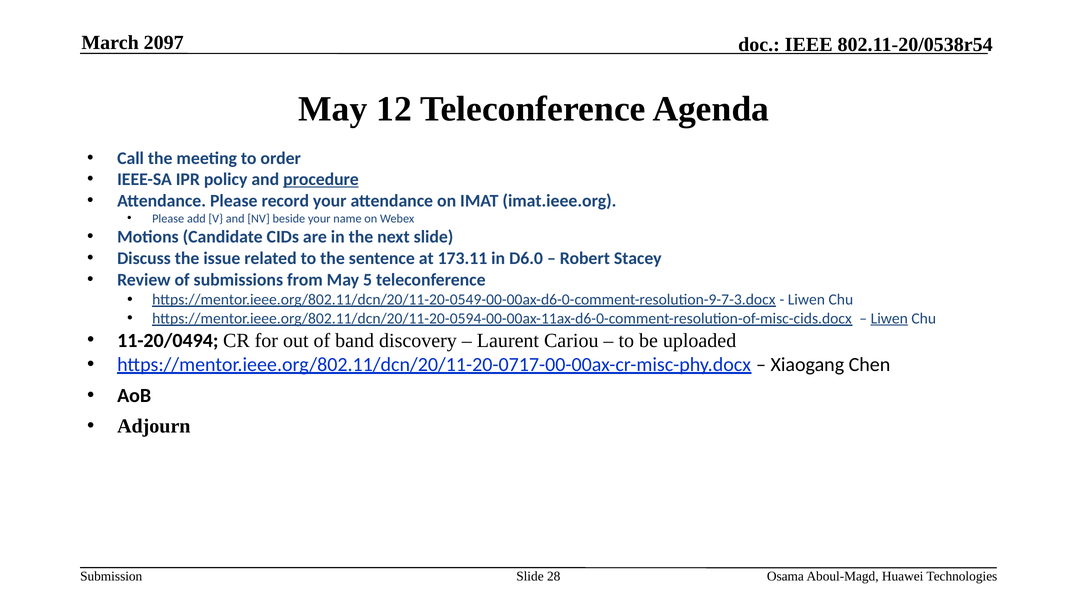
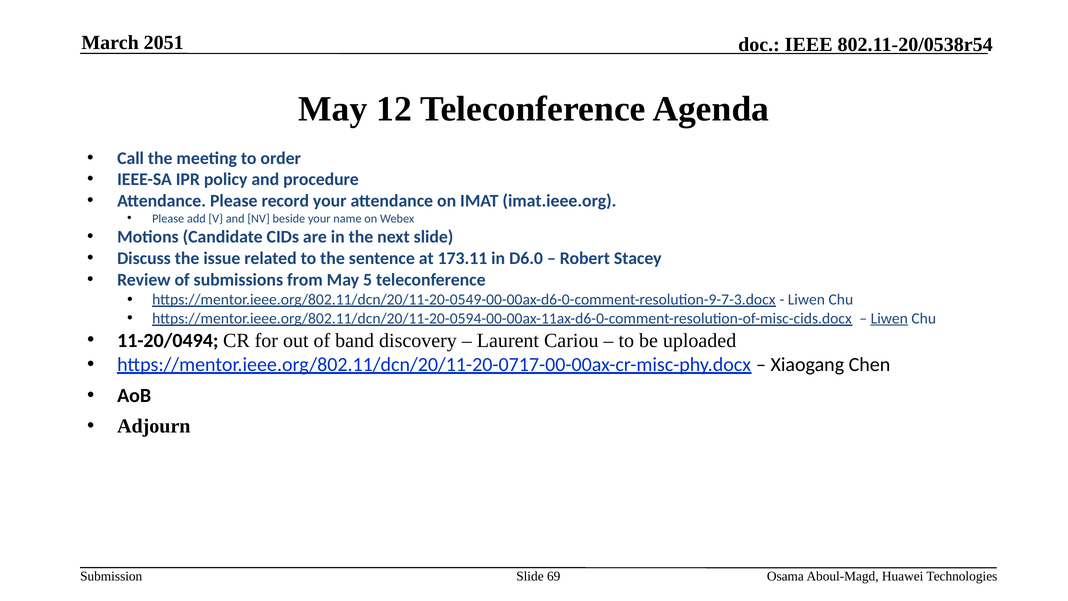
2097: 2097 -> 2051 (164, 42)
procedure underline: present -> none (321, 179)
28: 28 -> 69 (554, 576)
